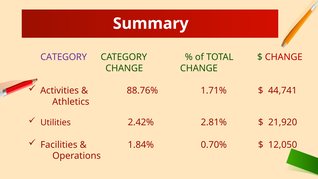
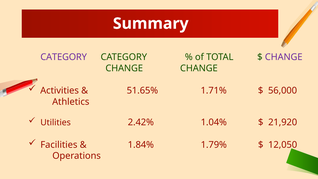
CHANGE colour: red -> purple (284, 57)
88.76%: 88.76% -> 51.65% (142, 91)
44,741: 44,741 -> 56,000 (283, 91)
2.81%: 2.81% -> 1.04% (214, 122)
0.70%: 0.70% -> 1.79% (214, 145)
